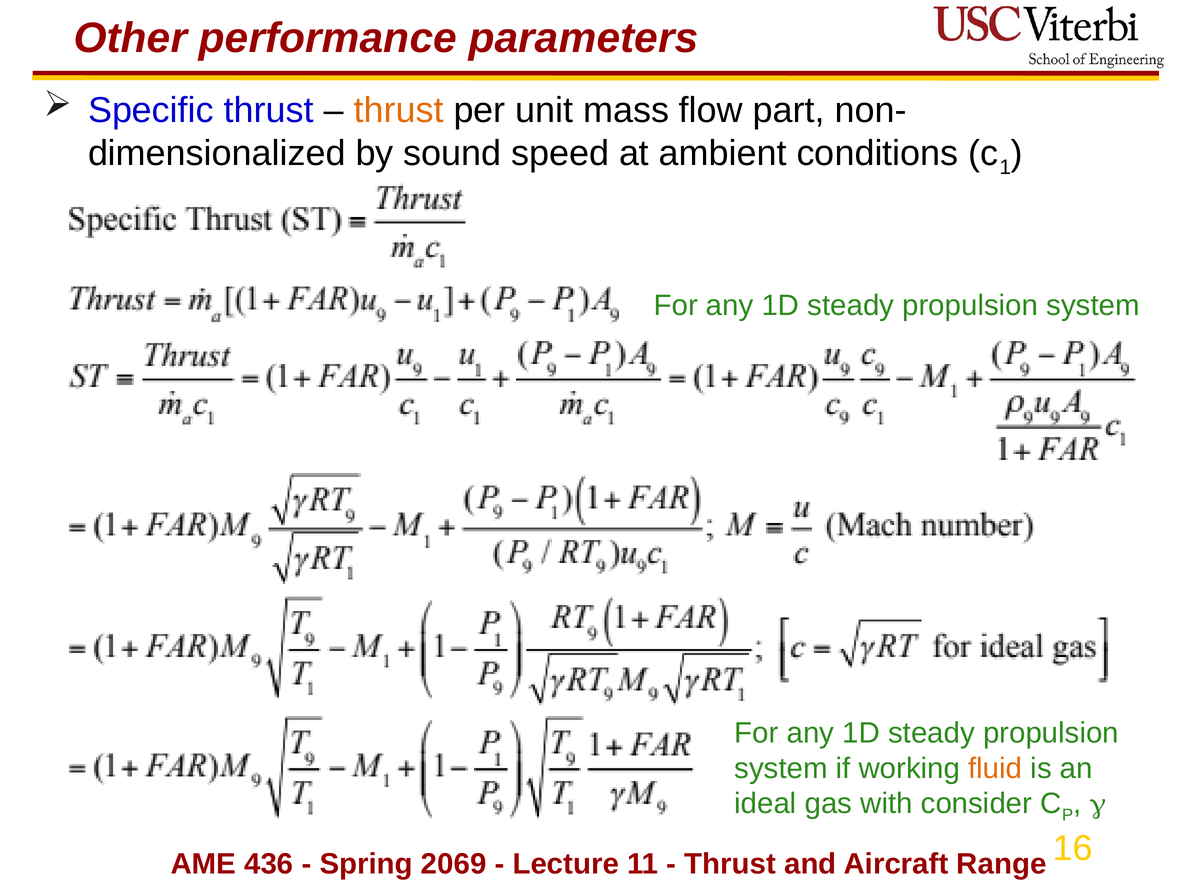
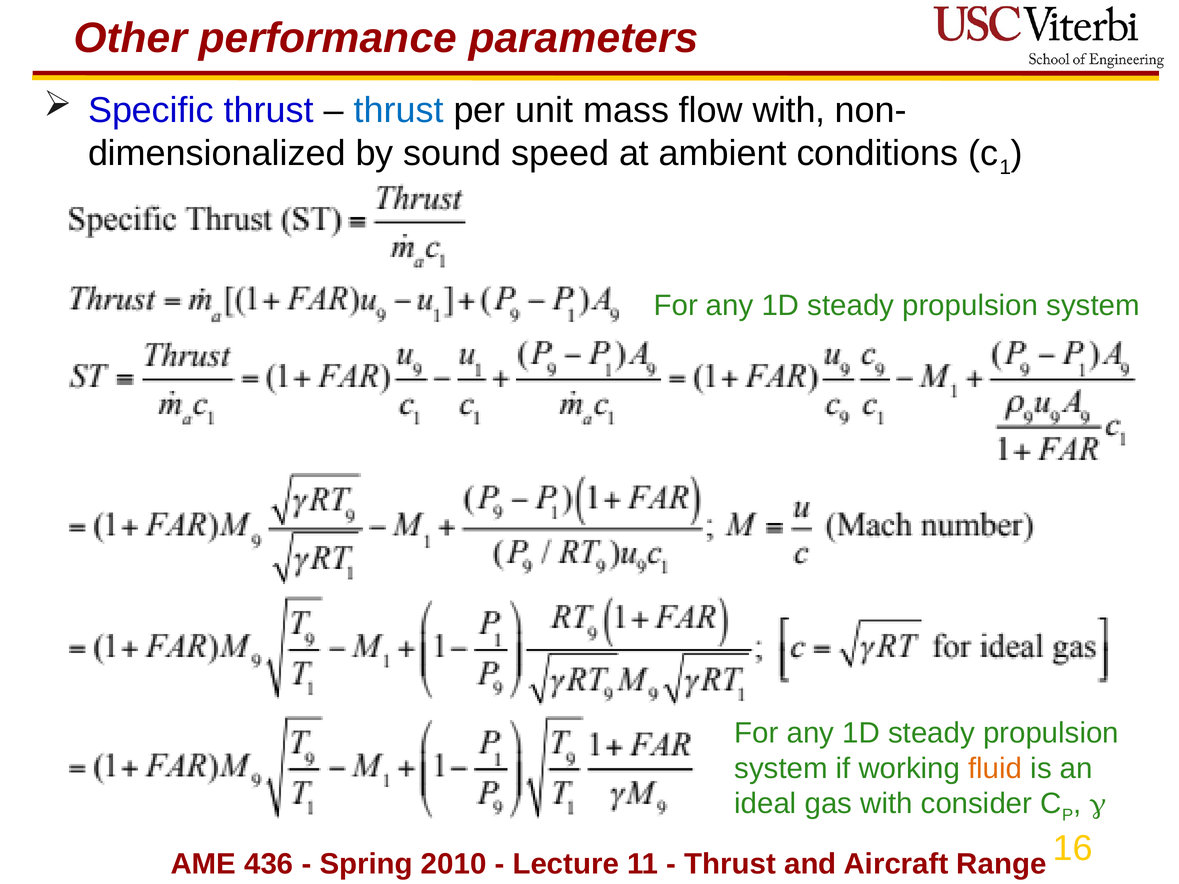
thrust colour: orange -> blue (399, 110)
flow part: part -> with (789, 110)
2069: 2069 -> 2010 (454, 864)
